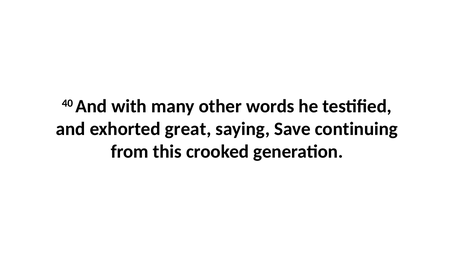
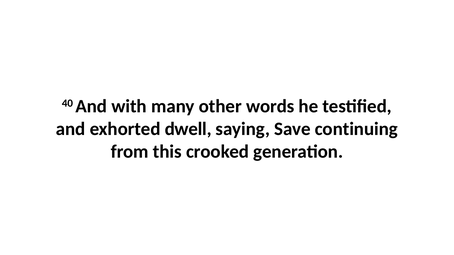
great: great -> dwell (188, 129)
